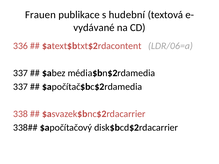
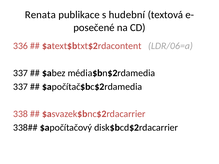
Frauen: Frauen -> Renata (40, 15)
vydávané: vydávané -> posečené (94, 28)
